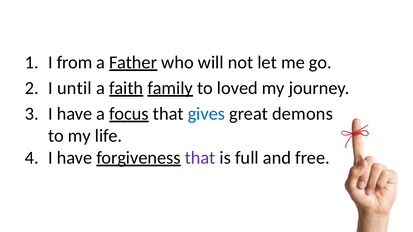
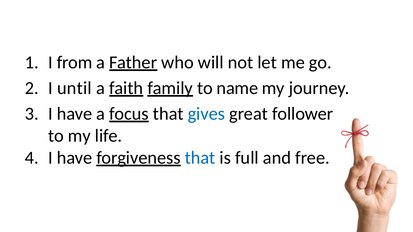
loved: loved -> name (237, 88)
demons: demons -> follower (303, 114)
that colour: purple -> blue (200, 158)
